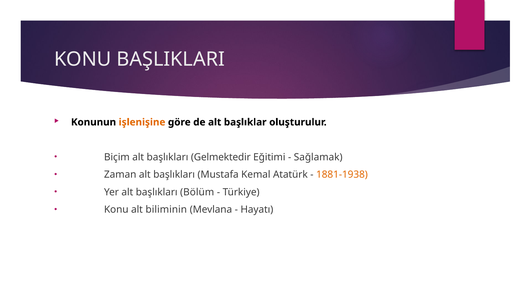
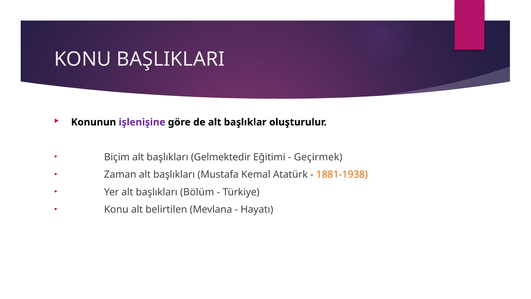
işlenişine colour: orange -> purple (142, 122)
Sağlamak: Sağlamak -> Geçirmek (318, 157)
biliminin: biliminin -> belirtilen (166, 209)
